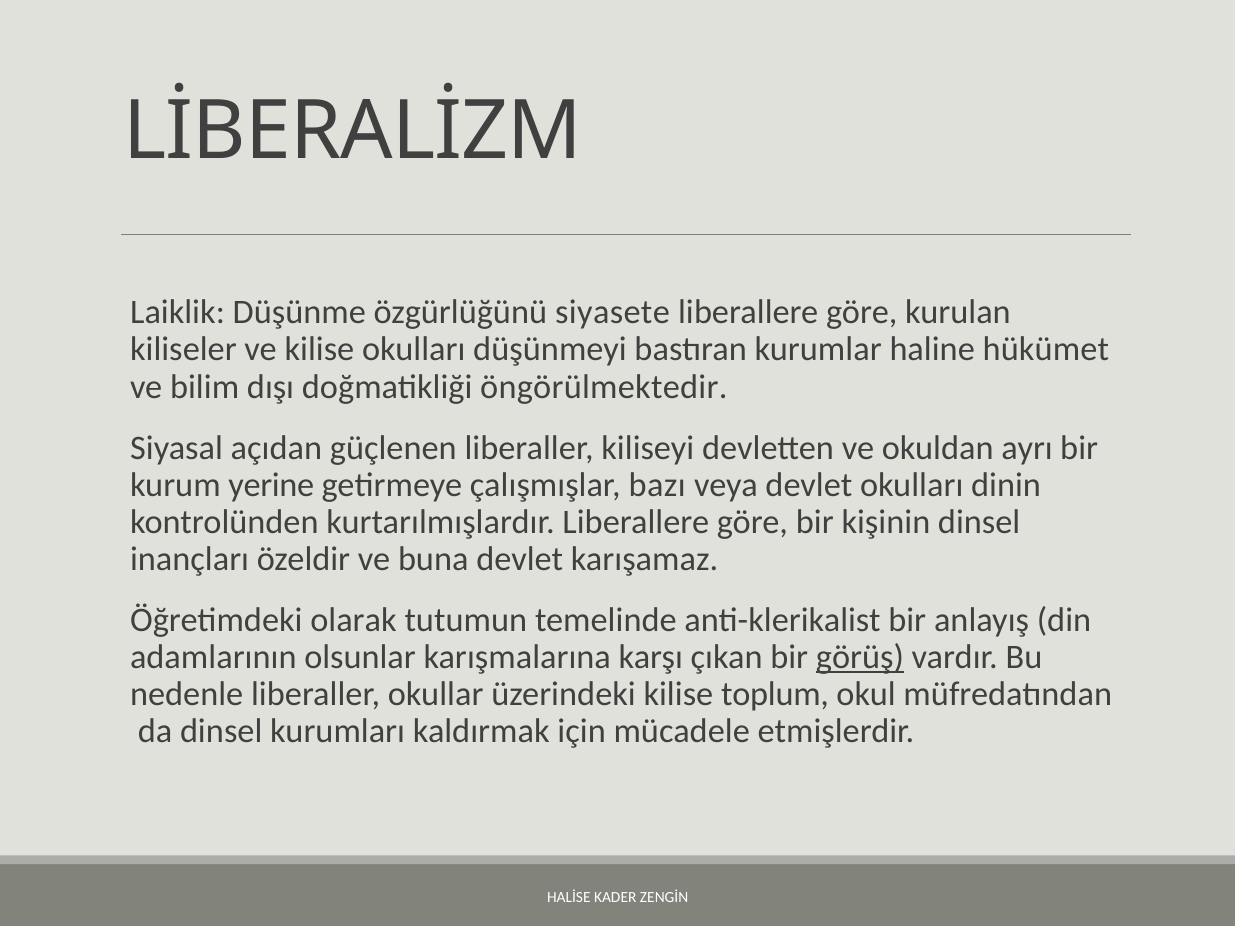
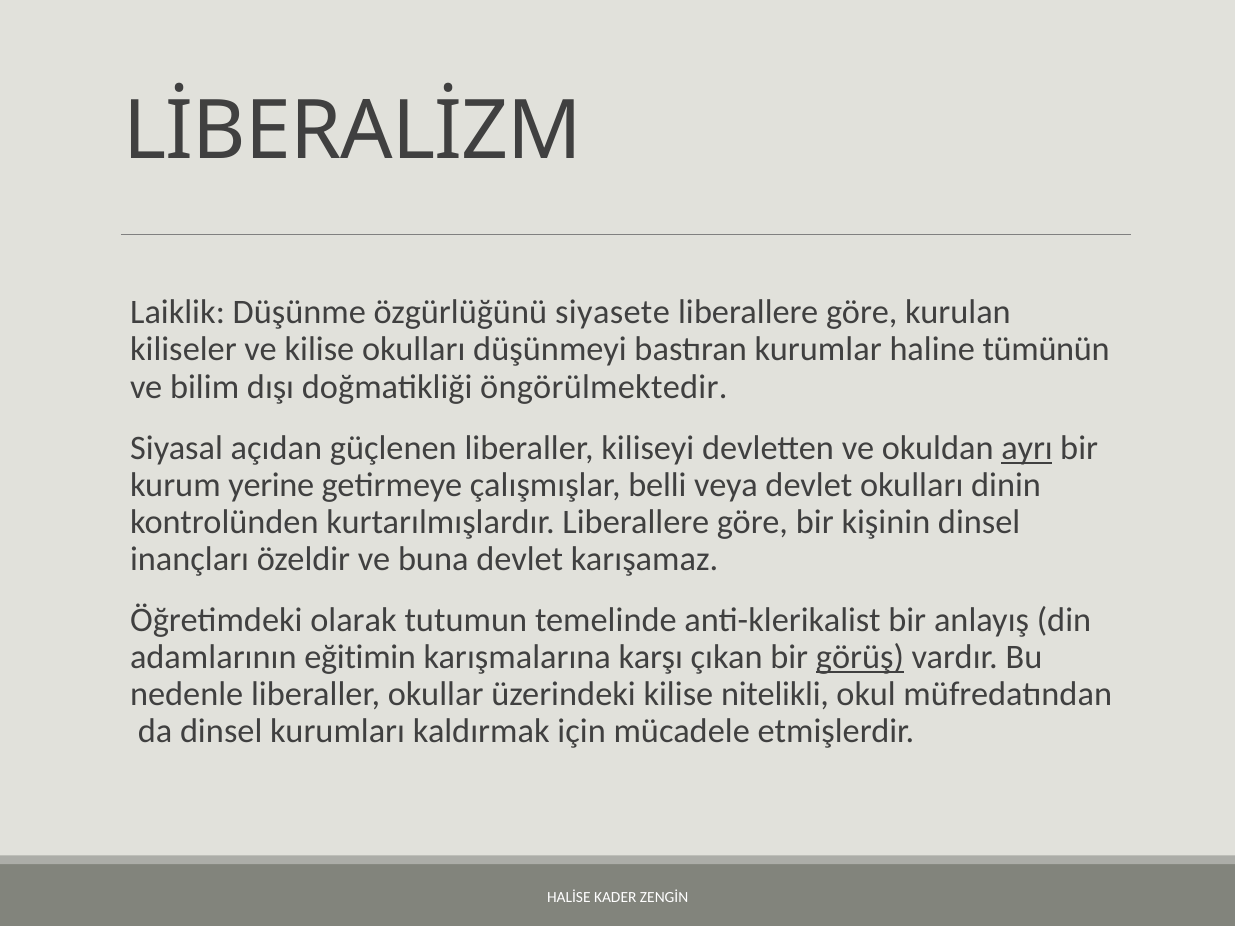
hükümet: hükümet -> tümünün (1046, 350)
ayrı underline: none -> present (1027, 448)
bazı: bazı -> belli (657, 485)
olsunlar: olsunlar -> eğitimin (360, 657)
toplum: toplum -> nitelikli (775, 695)
